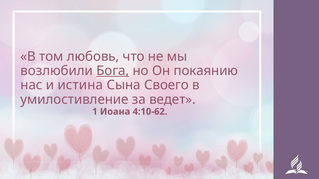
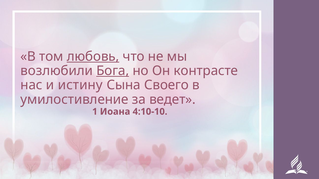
любовь underline: none -> present (93, 57)
покаянию: покаянию -> контрасте (206, 71)
истина: истина -> истину (80, 85)
4:10-62: 4:10-62 -> 4:10-10 (150, 112)
